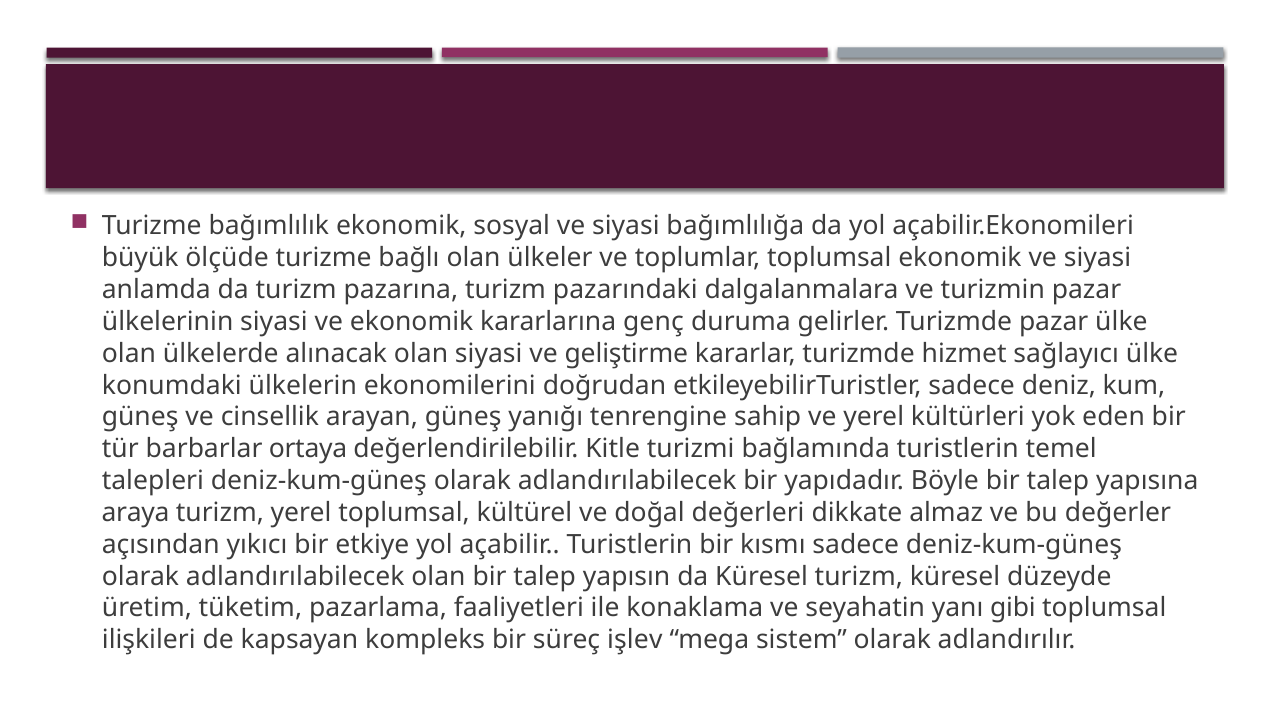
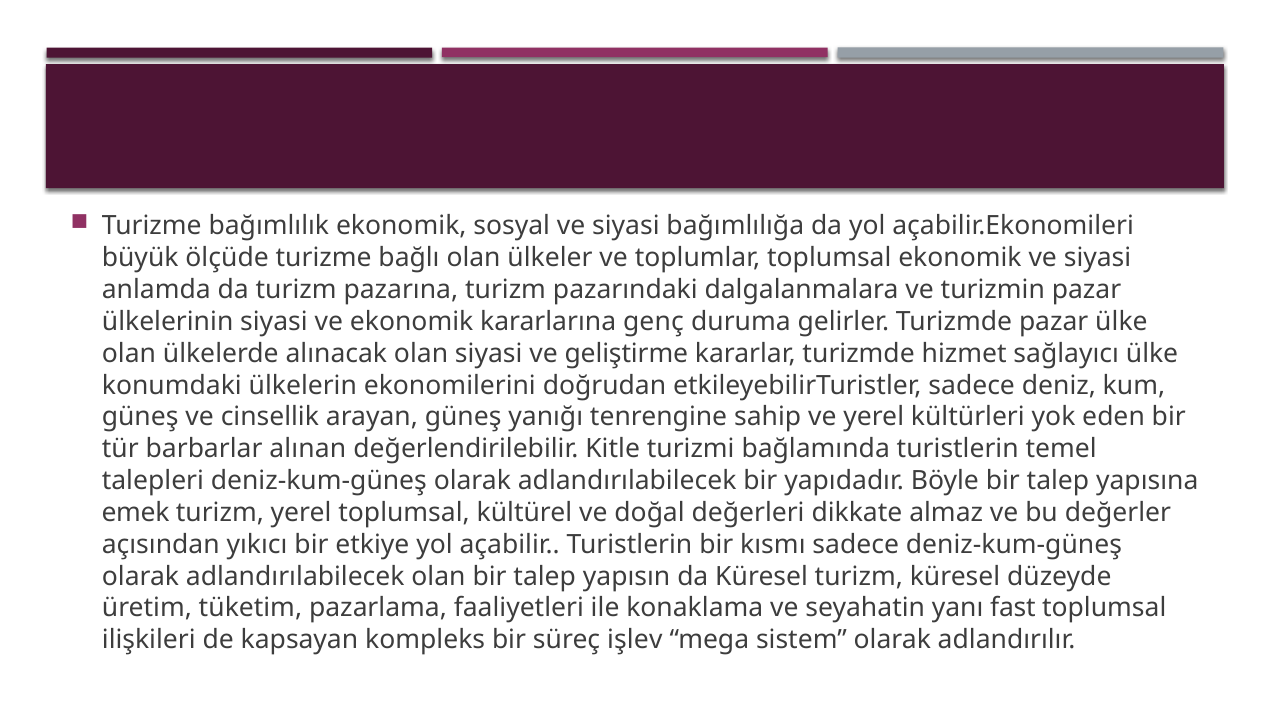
ortaya: ortaya -> alınan (308, 449)
araya: araya -> emek (136, 512)
gibi: gibi -> fast (1013, 608)
